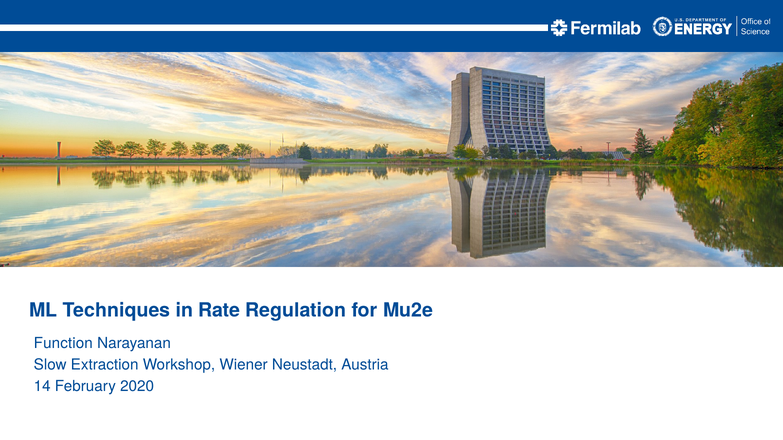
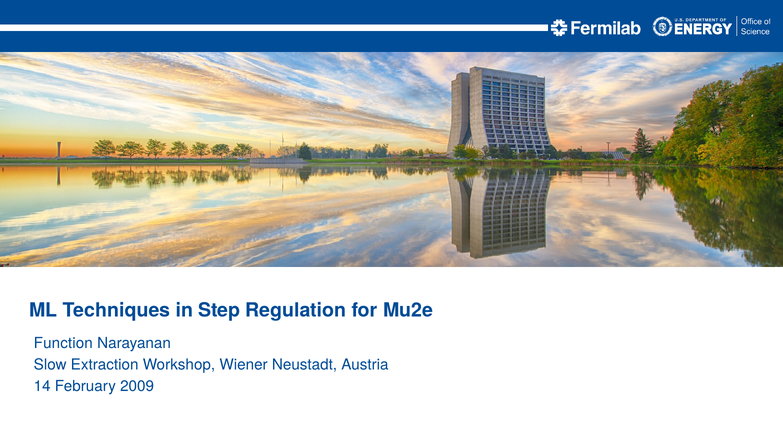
Rate: Rate -> Step (219, 311)
2020: 2020 -> 2009 (137, 386)
